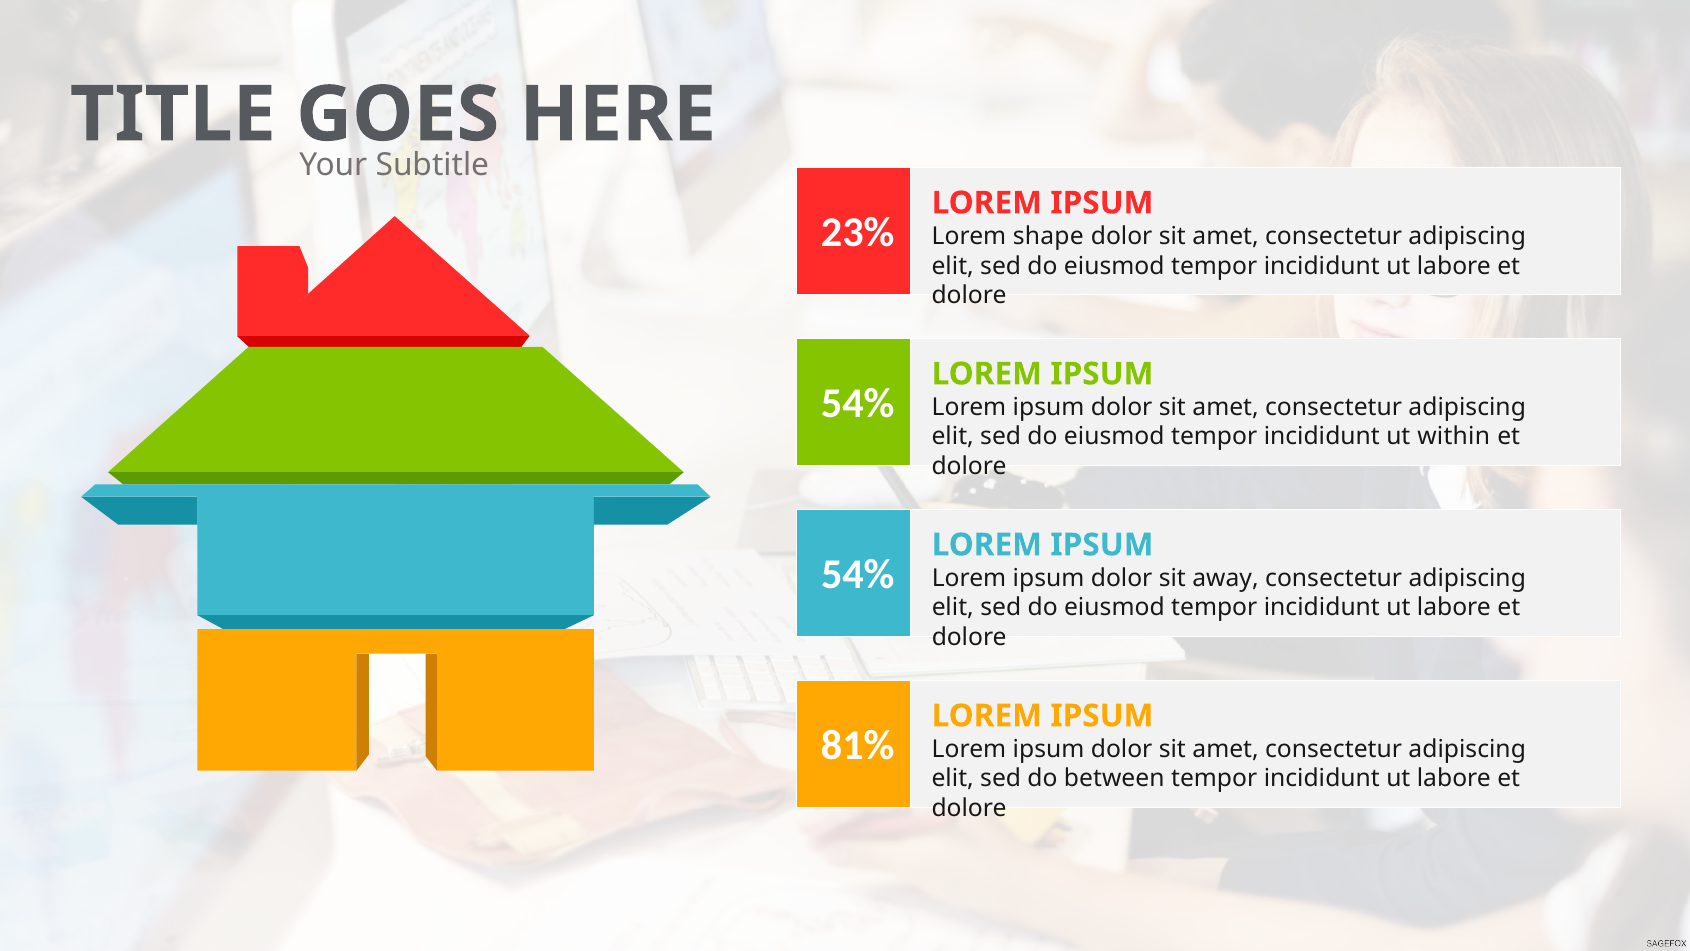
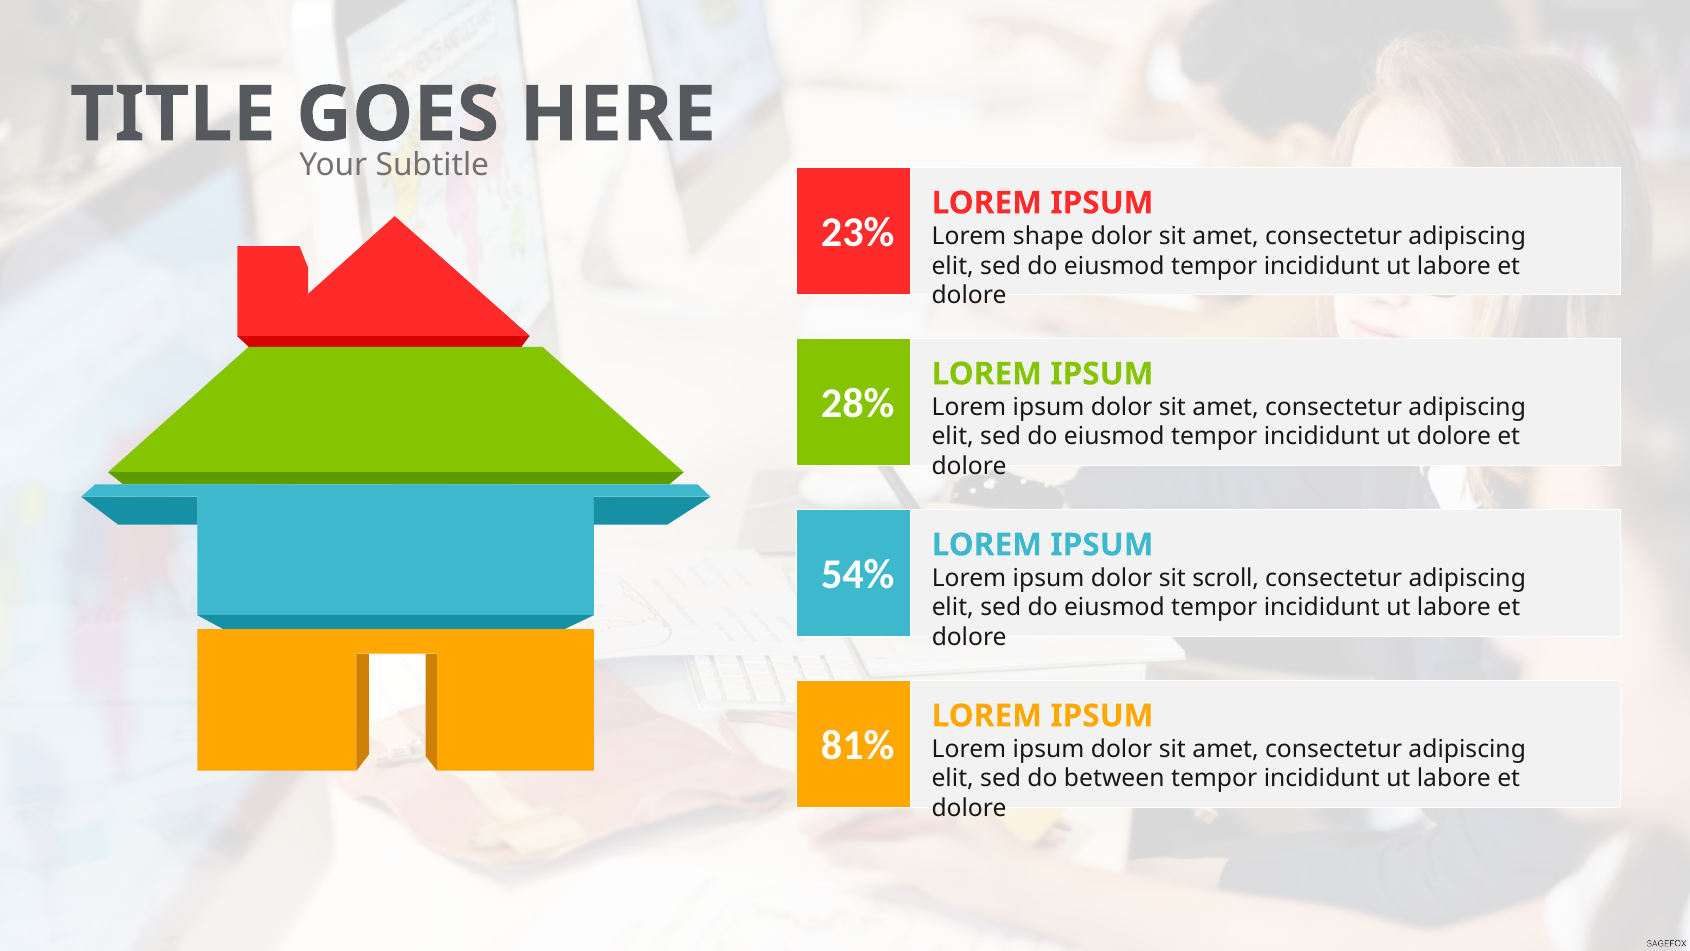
54%: 54% -> 28% (858, 404)
ut within: within -> dolore (1454, 437)
away: away -> scroll (1226, 578)
